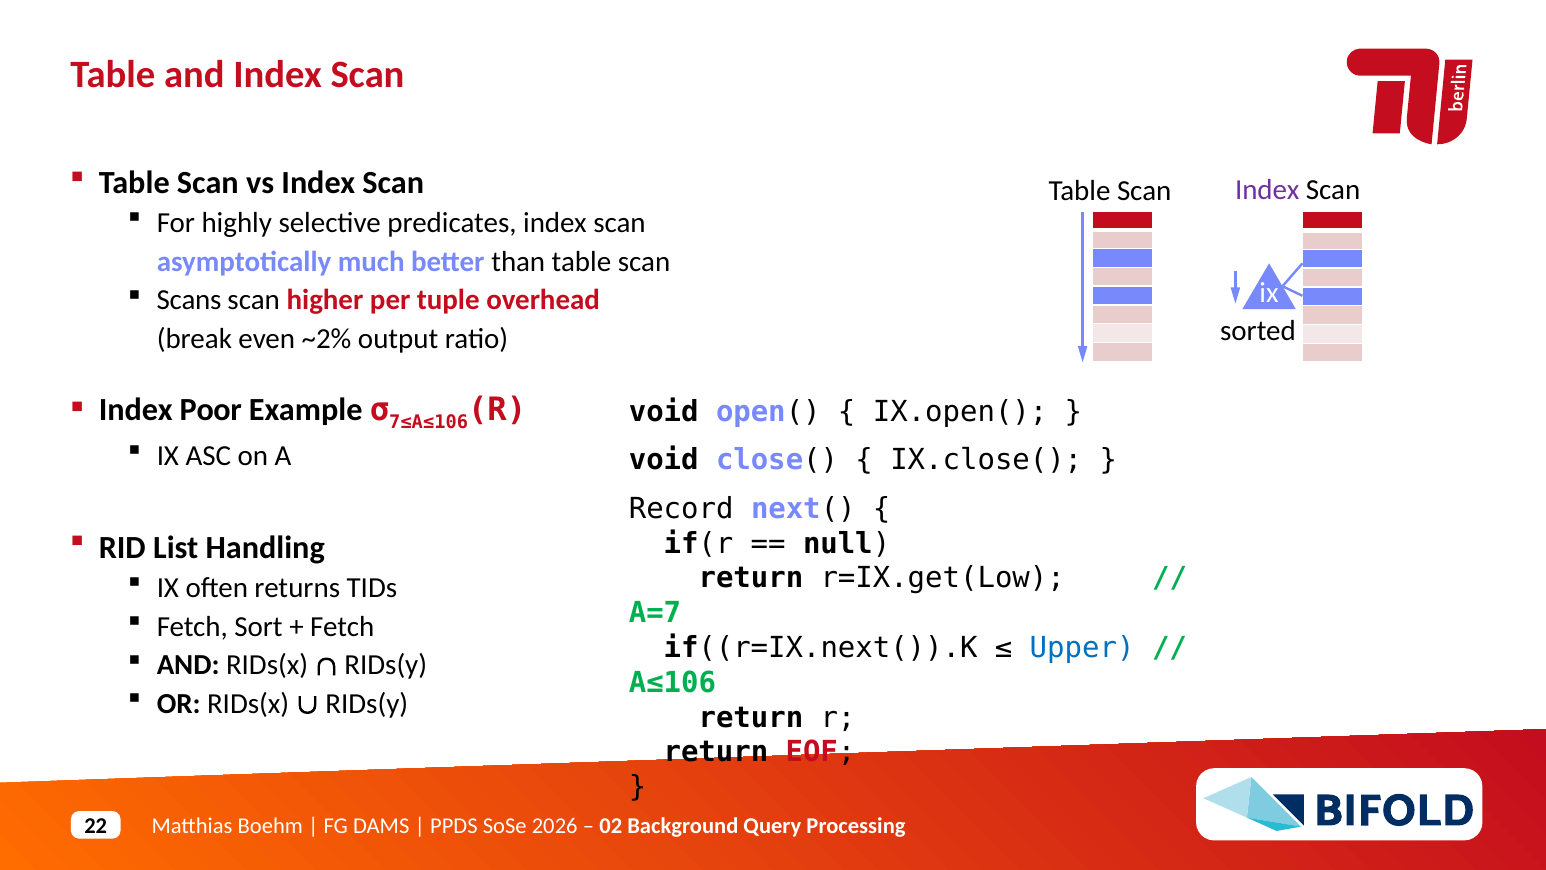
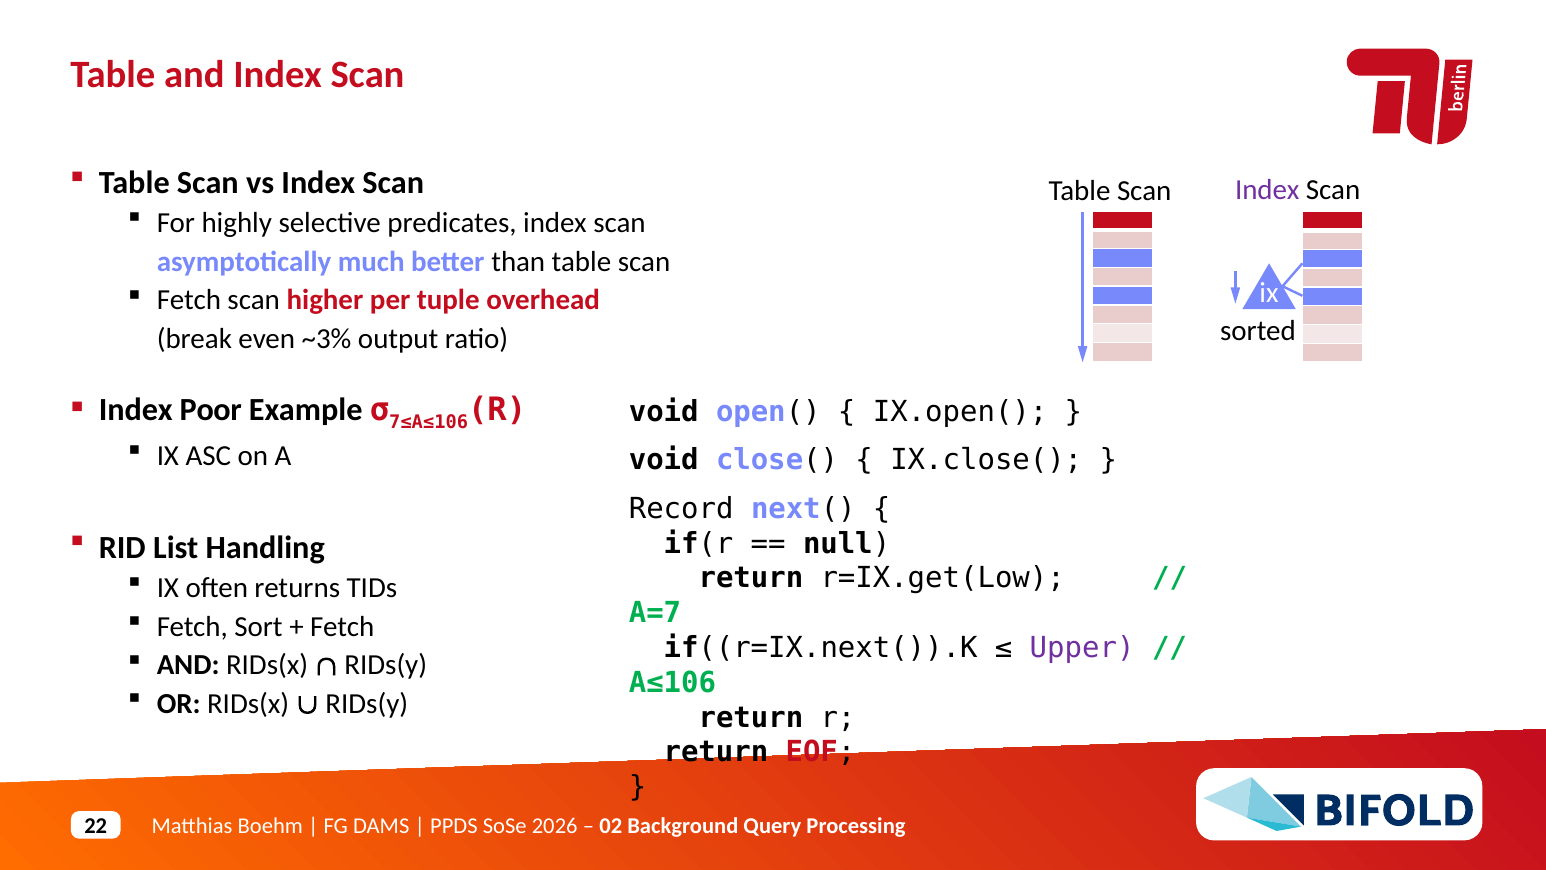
Scans: Scans -> Fetch (189, 300)
~2%: ~2% -> ~3% (327, 339)
Upper colour: blue -> purple (1082, 648)
